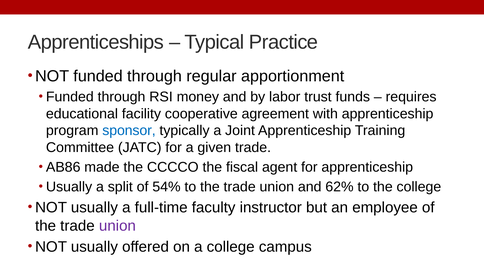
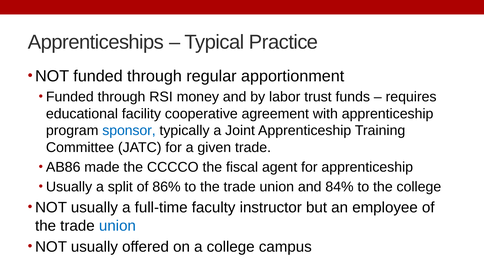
54%: 54% -> 86% (166, 187)
62%: 62% -> 84% (339, 187)
union colour: purple -> blue (117, 226)
